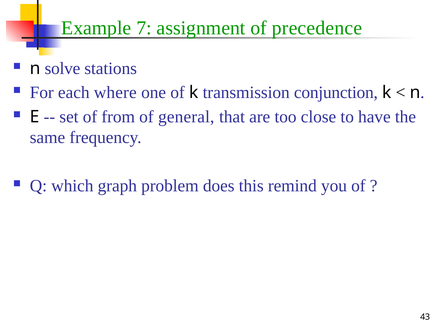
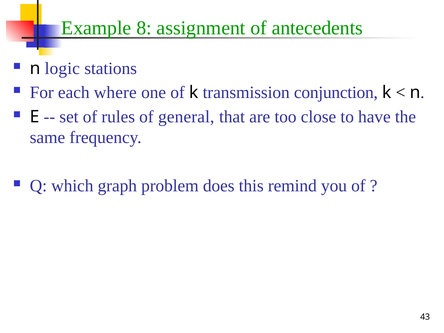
7: 7 -> 8 (144, 28)
precedence: precedence -> antecedents (317, 28)
solve: solve -> logic (62, 68)
from: from -> rules (118, 117)
